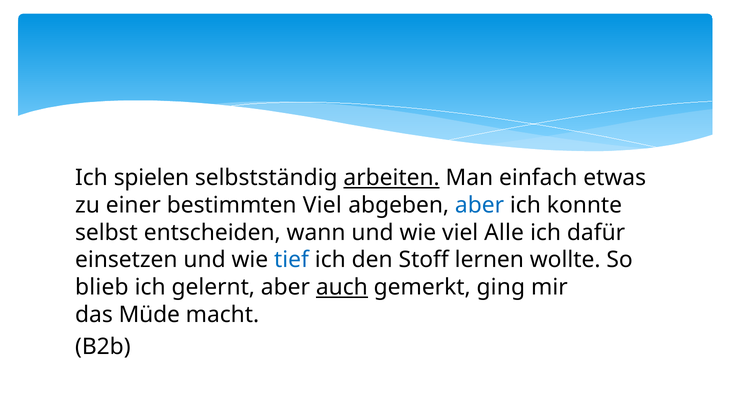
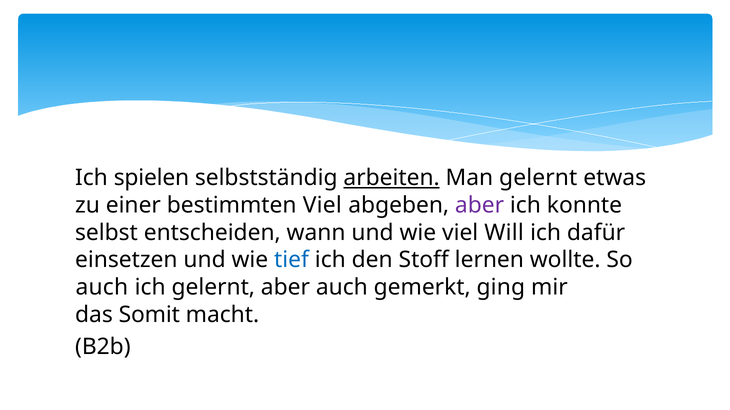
Man einfach: einfach -> gelernt (538, 178)
aber colour: blue -> purple (480, 206)
Alle: Alle -> Will (504, 233)
blieb: blieb -> auch (102, 288)
auch underline: present -> none (342, 288)
Müde: Müde -> Somit (149, 315)
